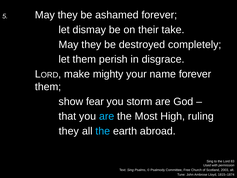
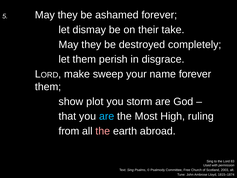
mighty: mighty -> sweep (108, 74)
fear: fear -> plot (95, 101)
they: they -> from (69, 131)
the colour: light blue -> pink (103, 131)
